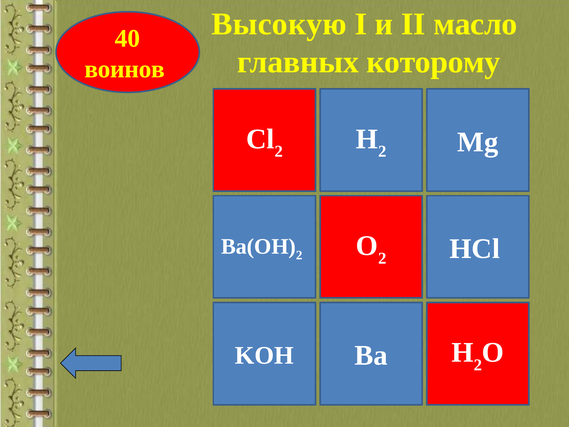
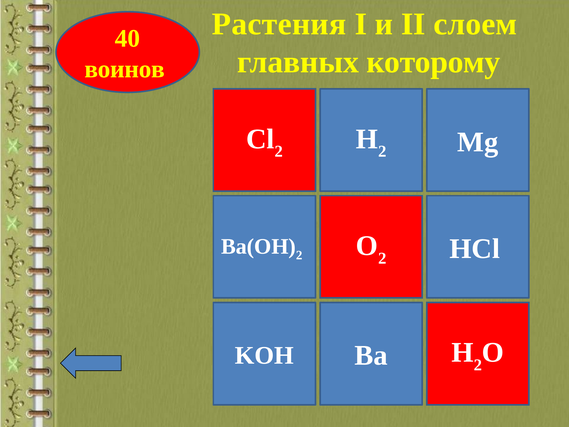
Высокую: Высокую -> Растения (279, 24)
масло: масло -> слоем (475, 24)
